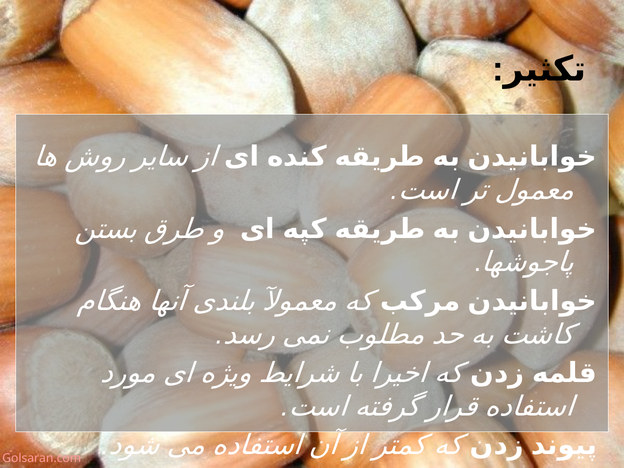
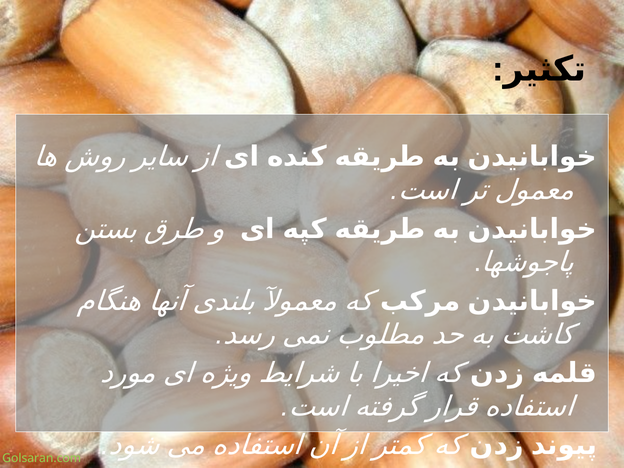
Golsaran.com colour: pink -> light green (42, 458)
